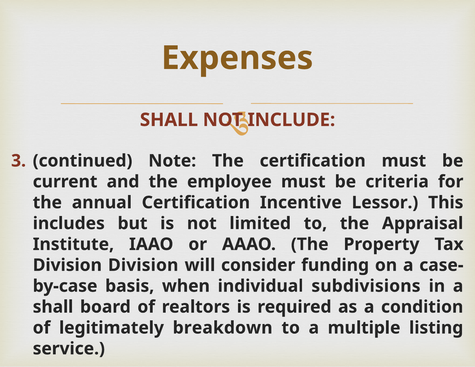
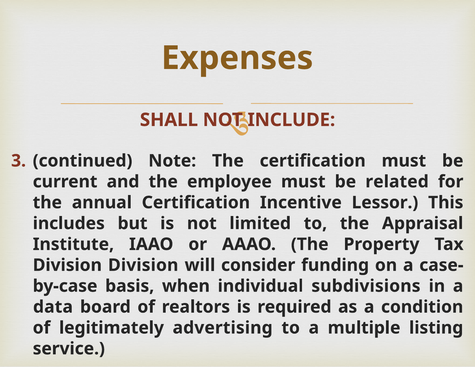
criteria: criteria -> related (397, 182)
shall: shall -> data (53, 307)
breakdown: breakdown -> advertising (223, 328)
